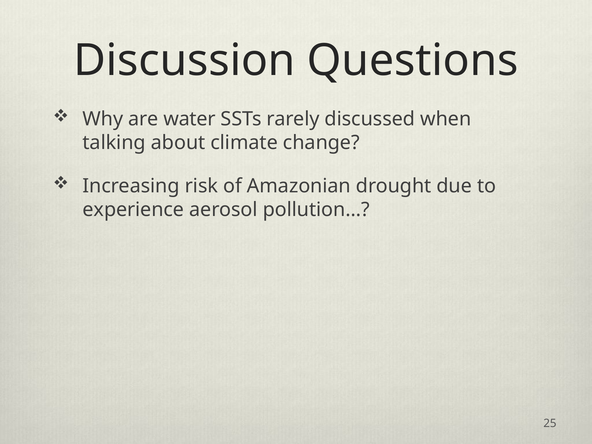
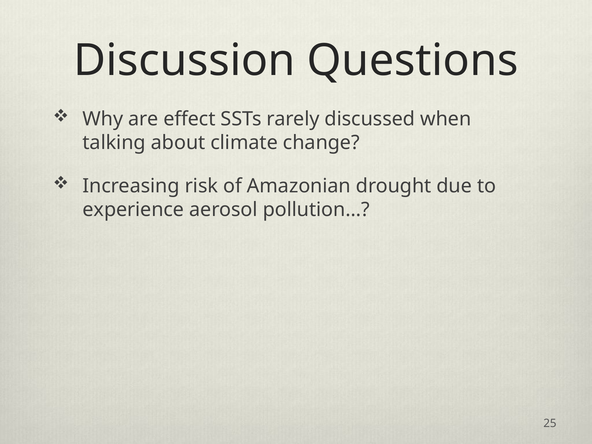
water: water -> effect (189, 119)
